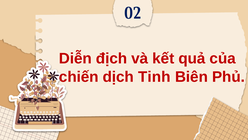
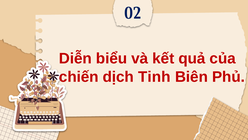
địch: địch -> biểu (112, 58)
